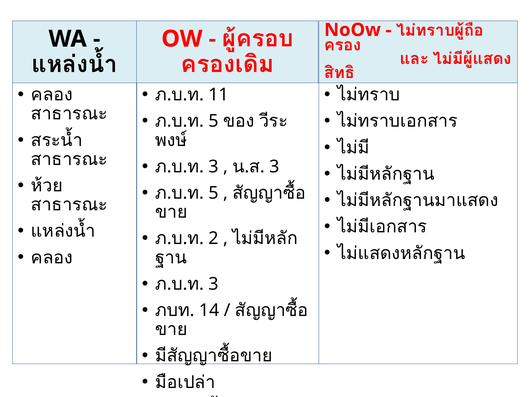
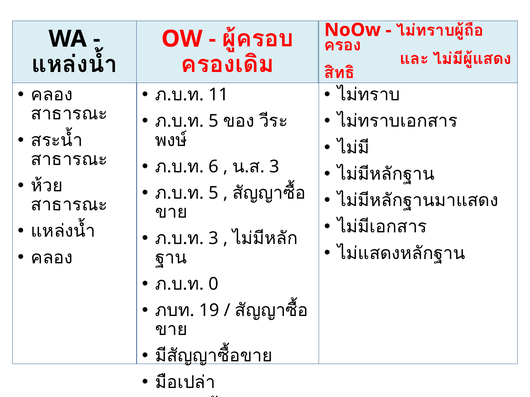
3: 3 -> 6 (213, 167)
2: 2 -> 3 (213, 239)
3: 3 -> 0 (213, 284)
14: 14 -> 19 (209, 311)
